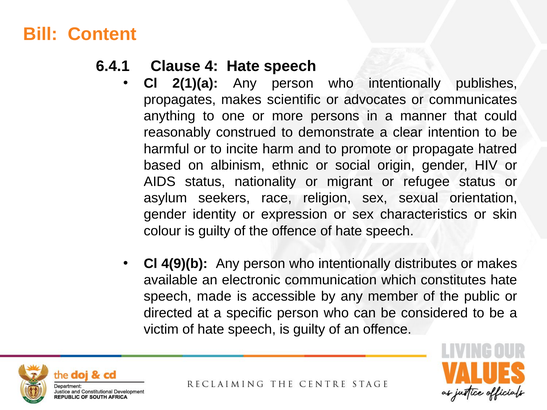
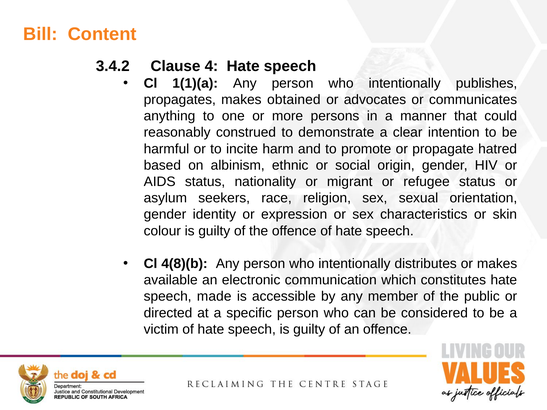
6.4.1: 6.4.1 -> 3.4.2 (113, 66)
2(1)(a: 2(1)(a -> 1(1)(a (195, 83)
scientific: scientific -> obtained (294, 100)
4(9)(b: 4(9)(b -> 4(8)(b (185, 264)
